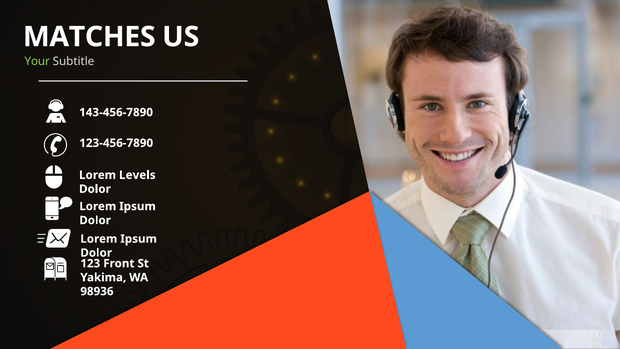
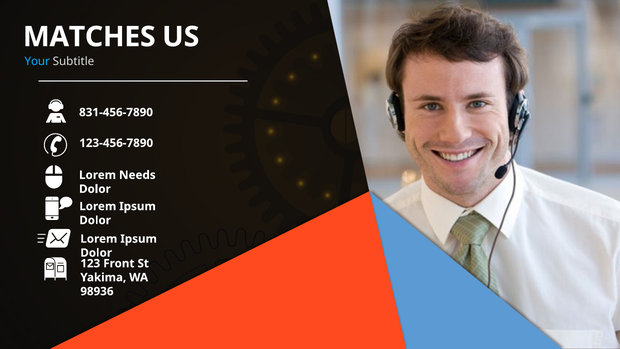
Your colour: light green -> light blue (37, 62)
143-456-7890: 143-456-7890 -> 831-456-7890 (116, 112)
Levels: Levels -> Needs (137, 175)
